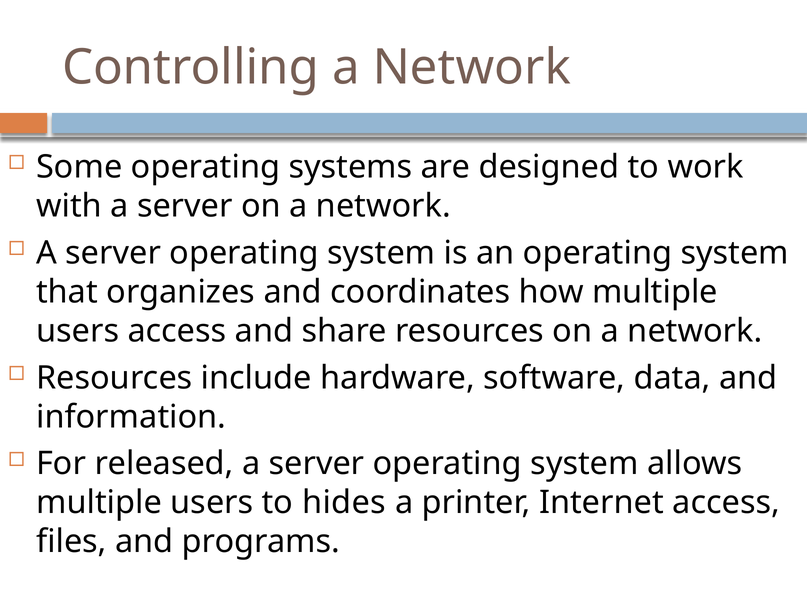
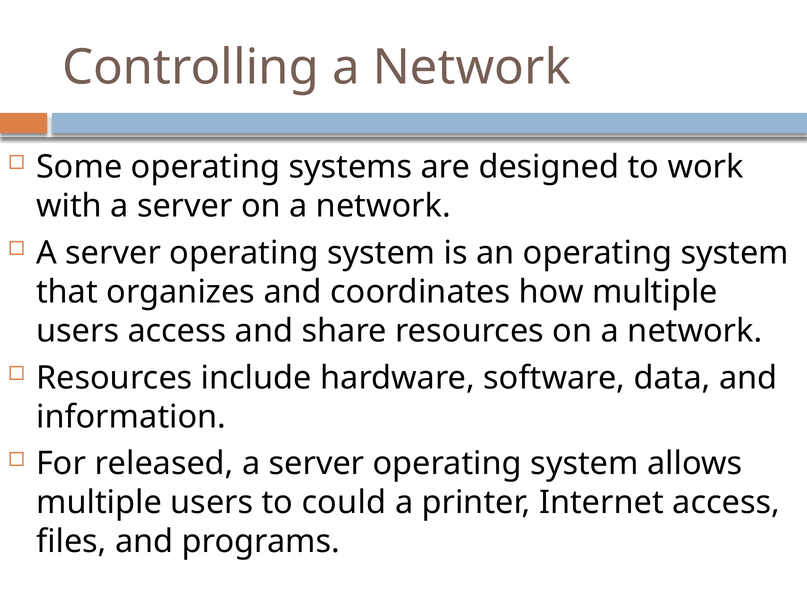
hides: hides -> could (344, 503)
